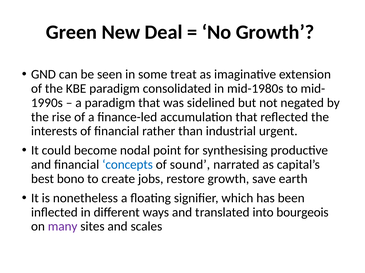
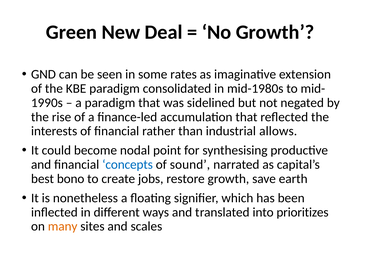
treat: treat -> rates (184, 75)
urgent: urgent -> allows (278, 131)
bourgeois: bourgeois -> prioritizes (302, 213)
many colour: purple -> orange (63, 227)
